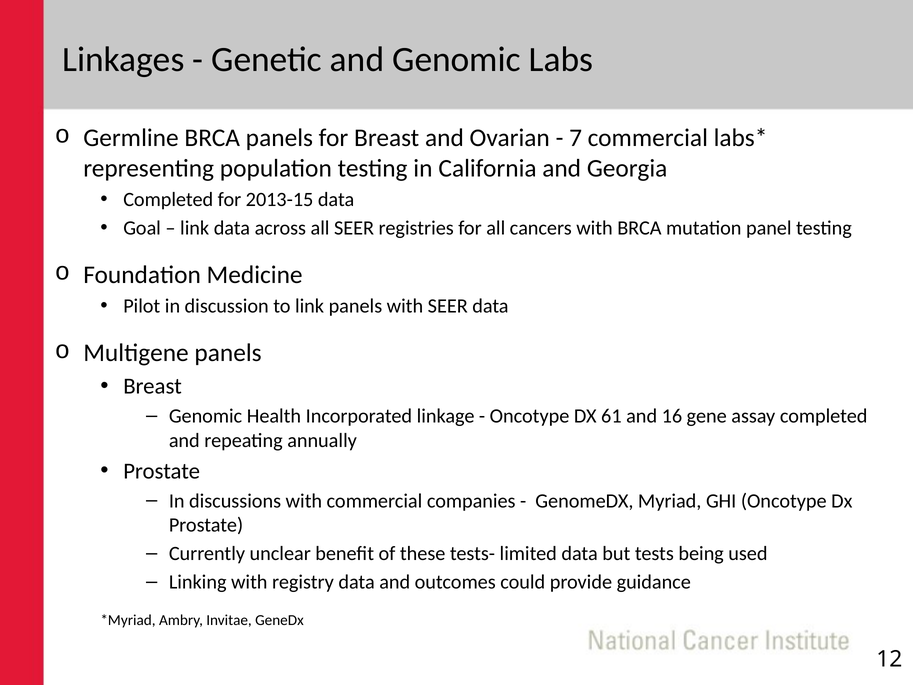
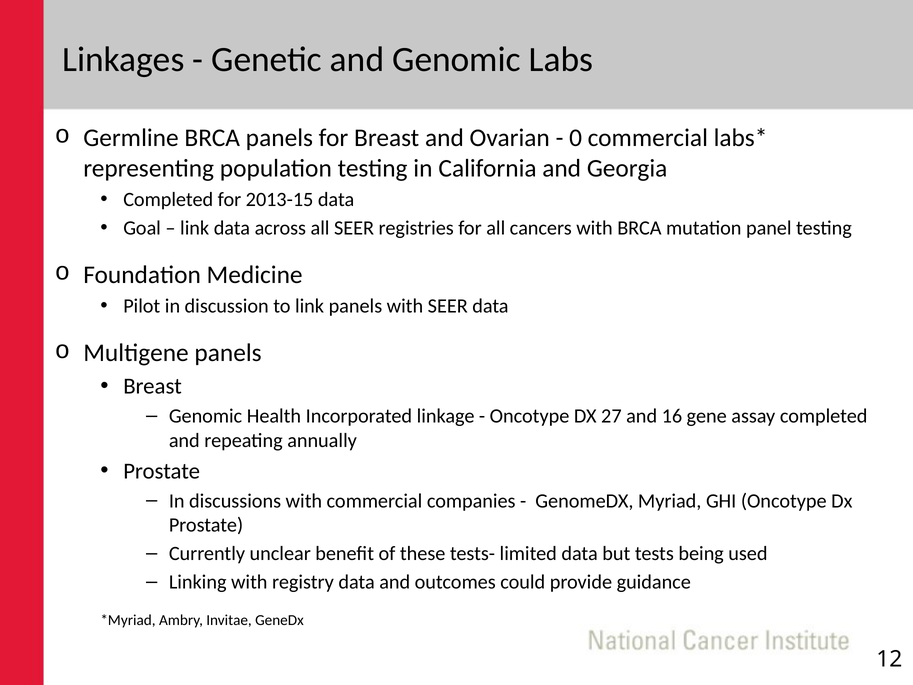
7: 7 -> 0 (576, 138)
61: 61 -> 27 (611, 416)
